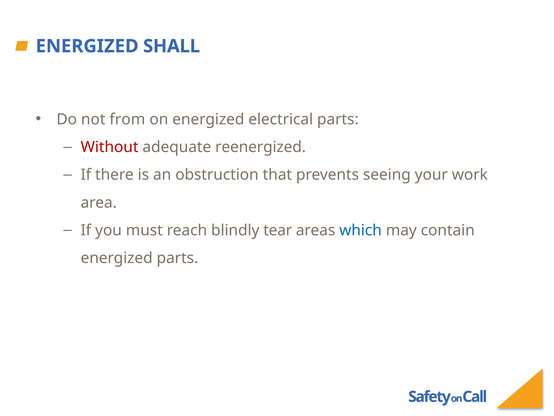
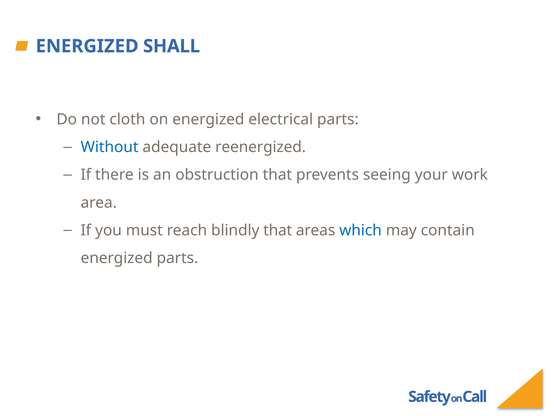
from: from -> cloth (127, 119)
Without colour: red -> blue (110, 147)
blindly tear: tear -> that (278, 230)
